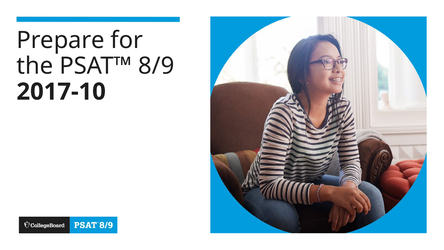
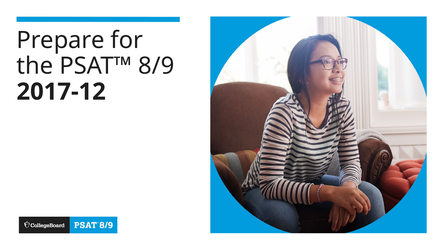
2017-10: 2017-10 -> 2017-12 (61, 92)
